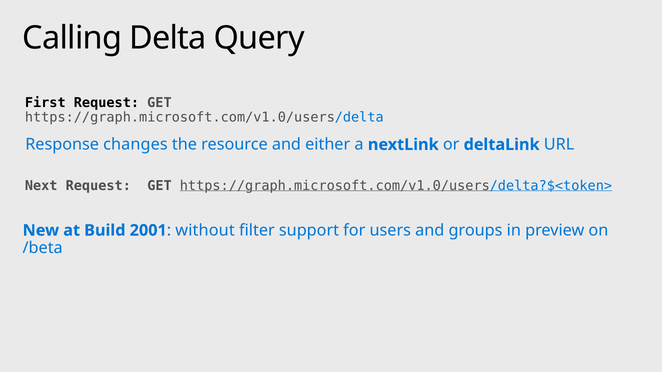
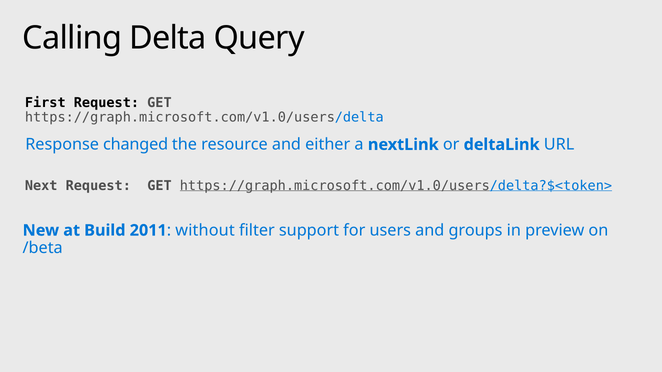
changes: changes -> changed (136, 145)
2001: 2001 -> 2011 (148, 231)
